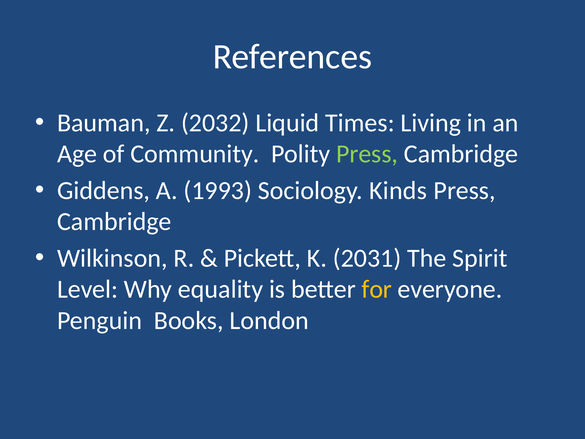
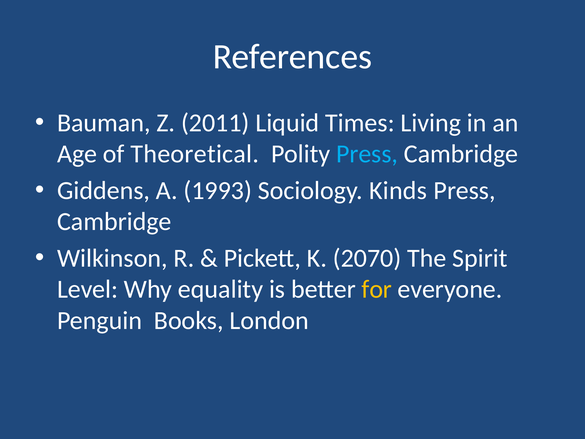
2032: 2032 -> 2011 (215, 123)
Community: Community -> Theoretical (195, 154)
Press colour: light green -> light blue (367, 154)
2031: 2031 -> 2070 (367, 258)
